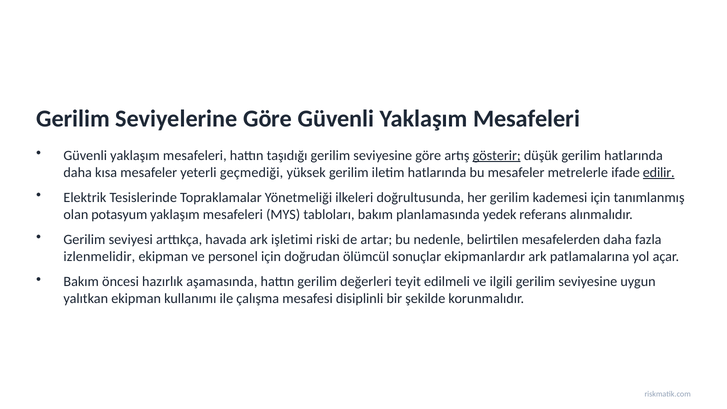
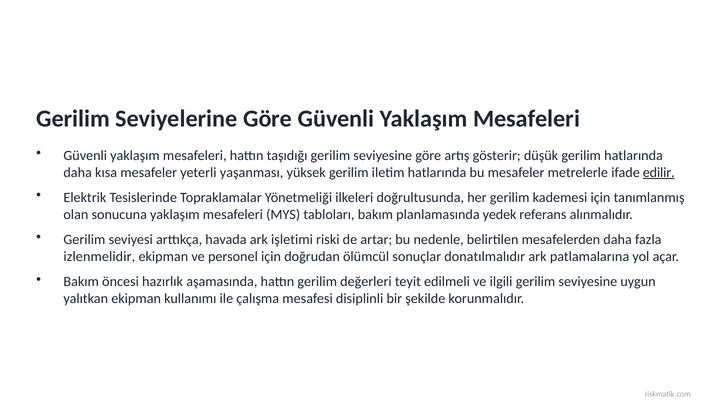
gösterir underline: present -> none (497, 155)
geçmediği: geçmediği -> yaşanması (252, 172)
potasyum: potasyum -> sonucuna (119, 215)
ekipmanlardır: ekipmanlardır -> donatılmalıdır (485, 257)
